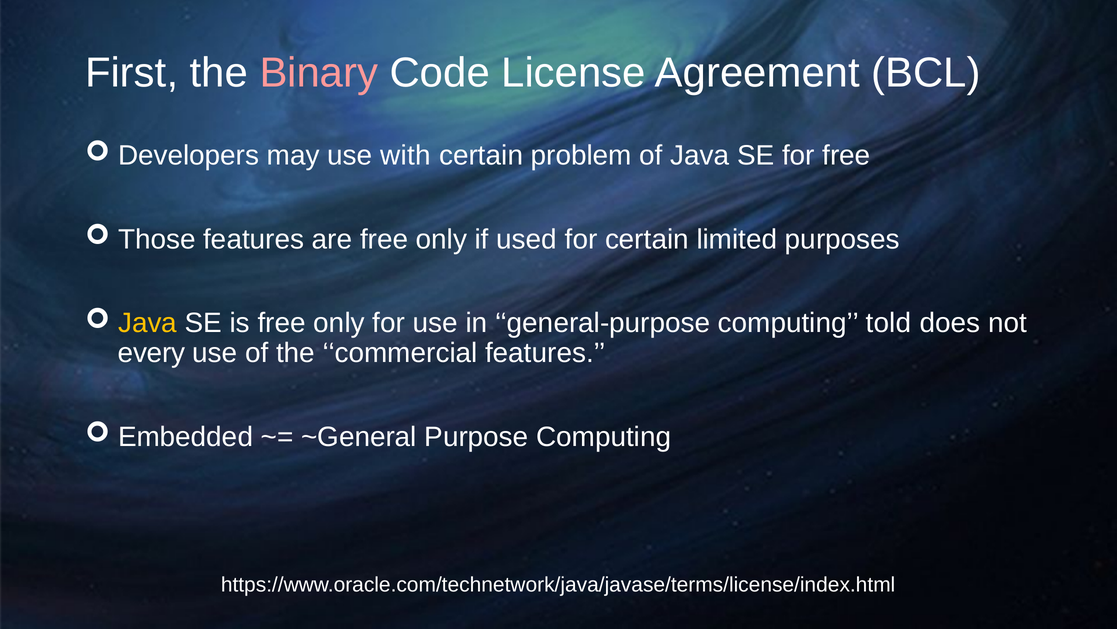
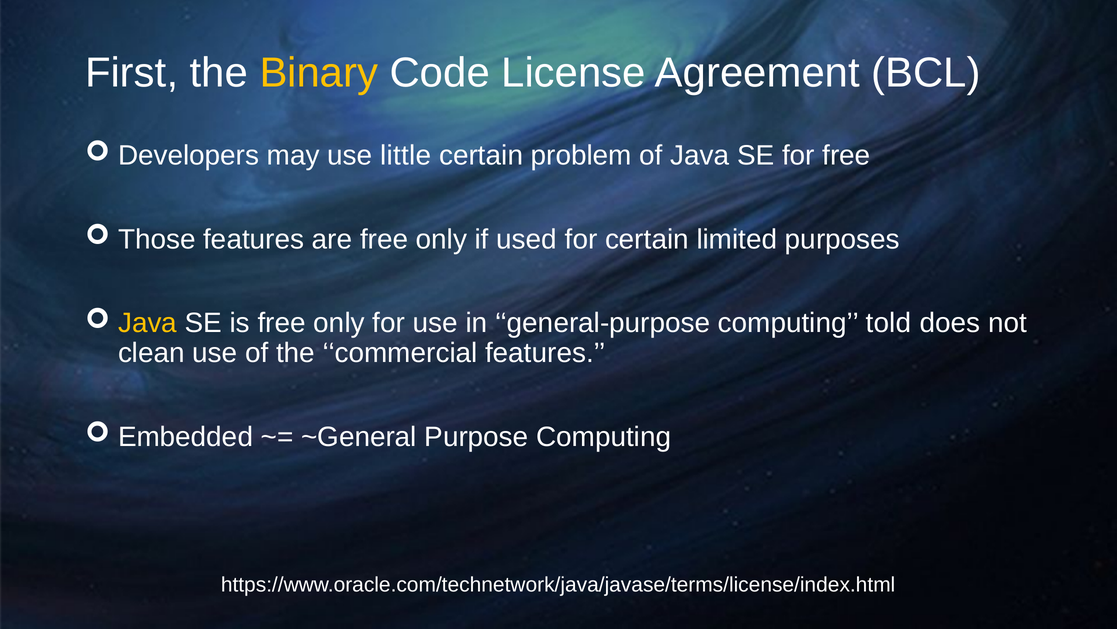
Binary colour: pink -> yellow (319, 73)
with: with -> little (406, 155)
every: every -> clean (151, 353)
